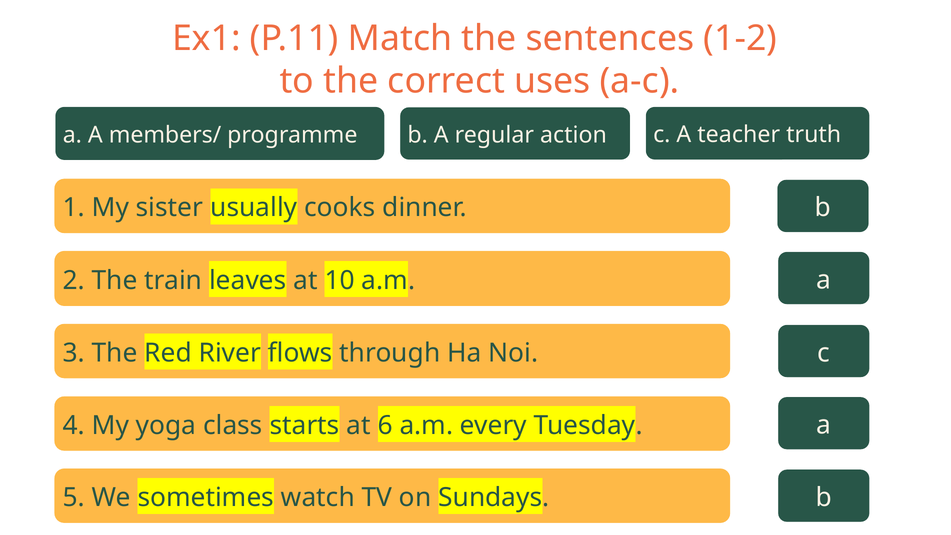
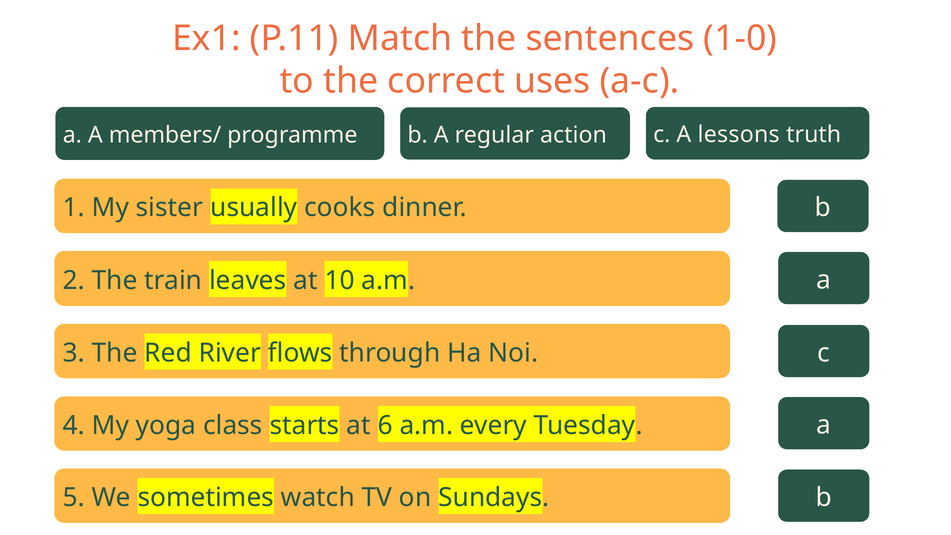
1-2: 1-2 -> 1-0 (740, 38)
teacher: teacher -> lessons (739, 135)
